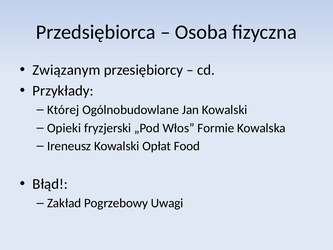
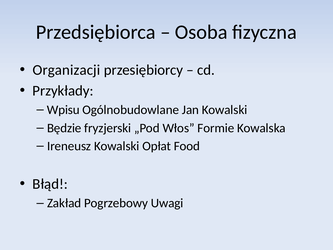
Związanym: Związanym -> Organizacji (66, 70)
Której: Której -> Wpisu (63, 110)
Opieki: Opieki -> Będzie (64, 128)
